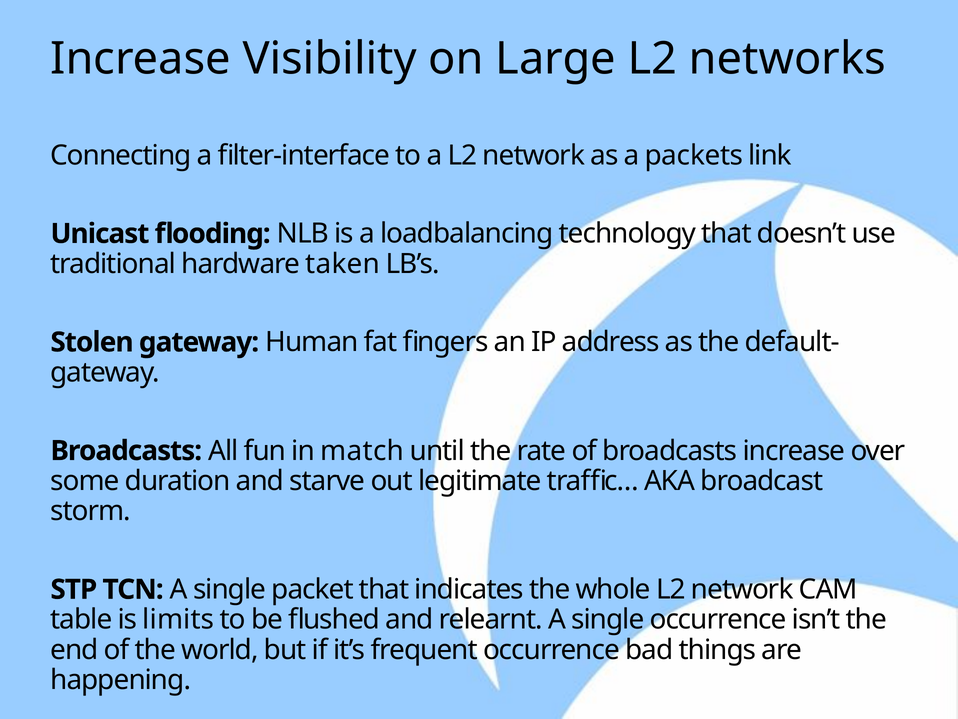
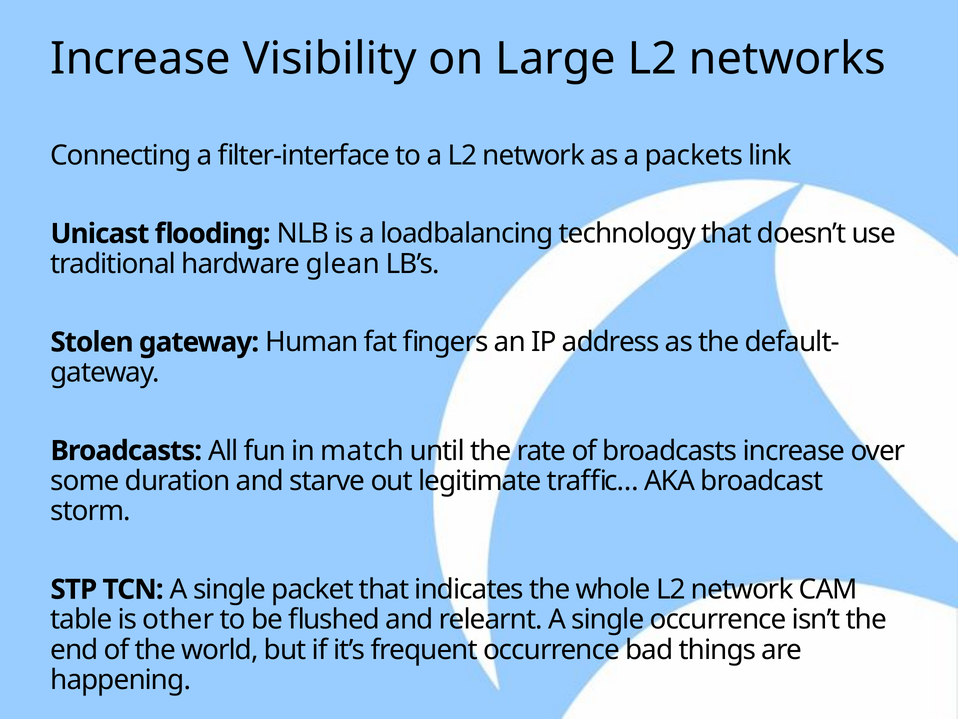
taken: taken -> glean (343, 264)
limits: limits -> other (178, 619)
